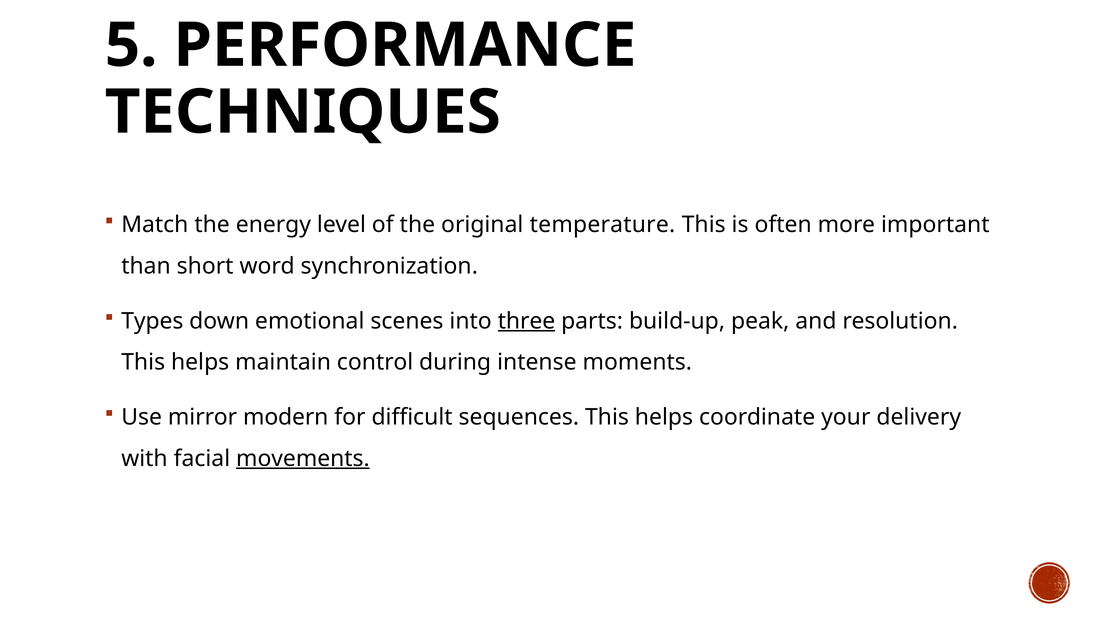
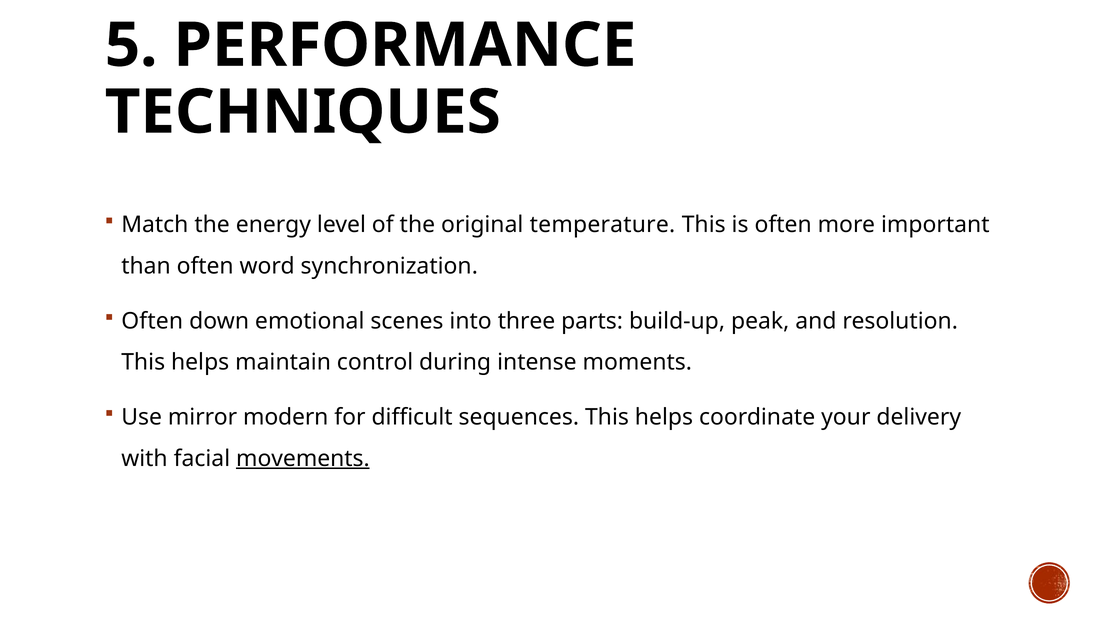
than short: short -> often (205, 266)
Types: Types -> Often (152, 321)
three underline: present -> none (526, 321)
